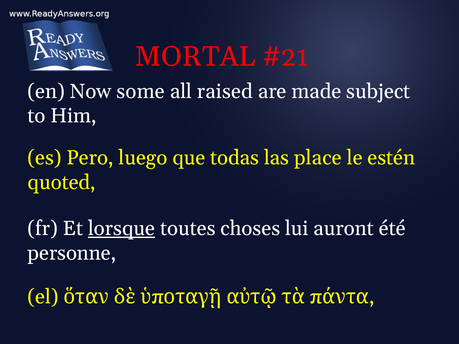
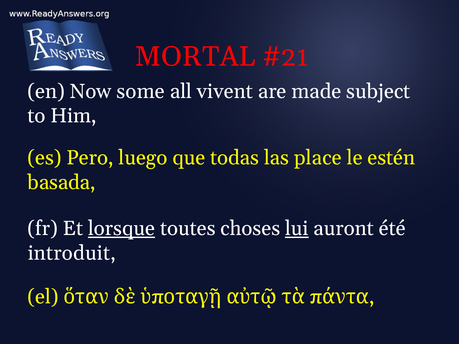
raised: raised -> vivent (225, 91)
quoted: quoted -> basada (62, 182)
lui underline: none -> present (297, 229)
personne: personne -> introduit (72, 253)
